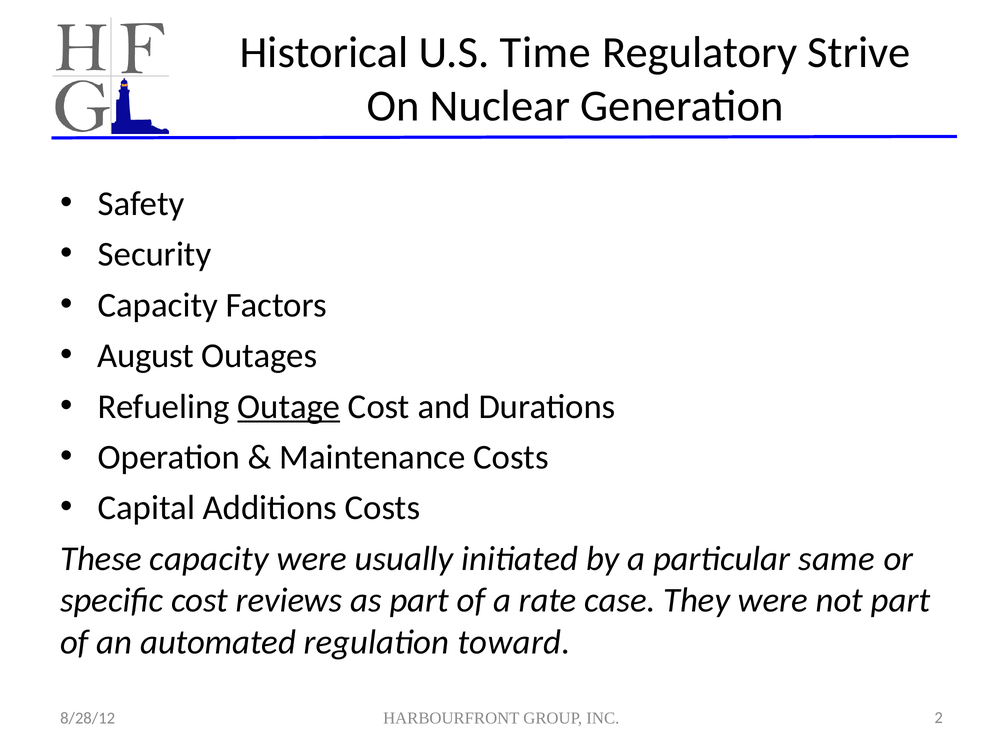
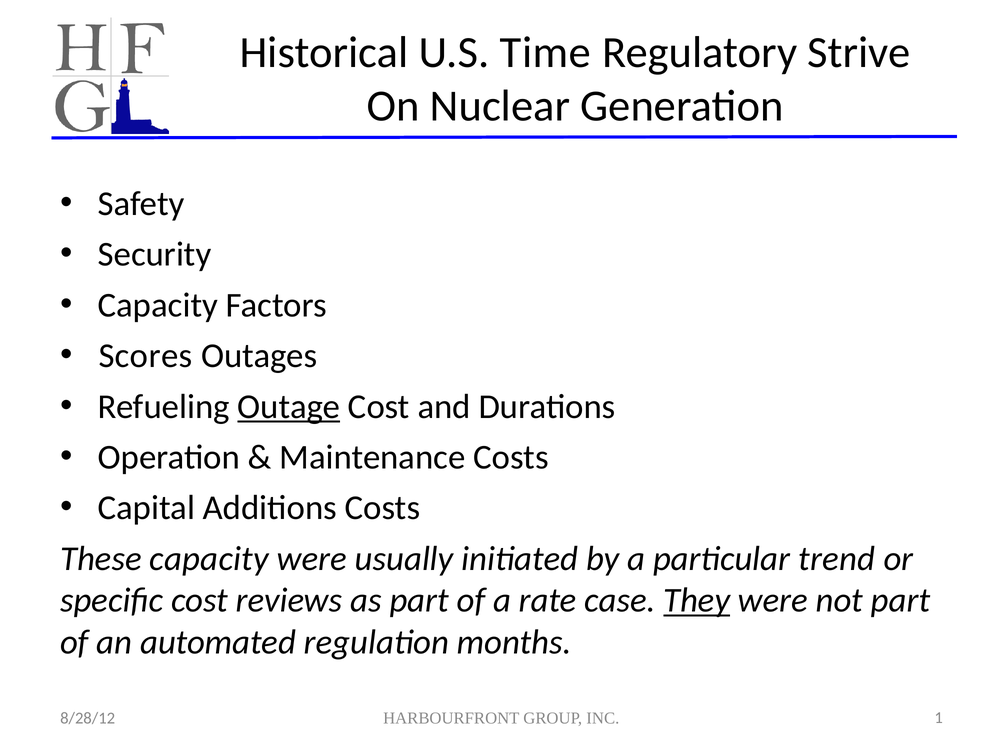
August: August -> Scores (145, 356)
same: same -> trend (837, 559)
They underline: none -> present (697, 601)
toward: toward -> months (514, 642)
2: 2 -> 1 (939, 718)
